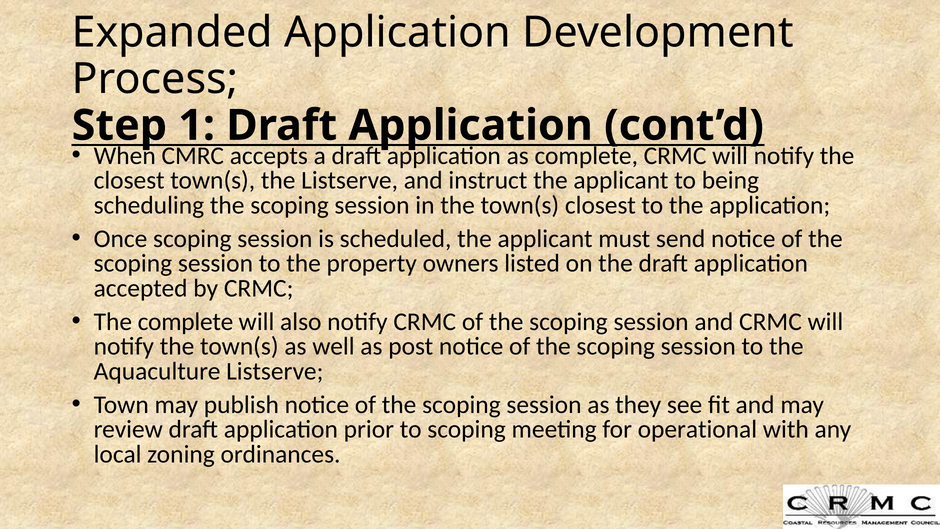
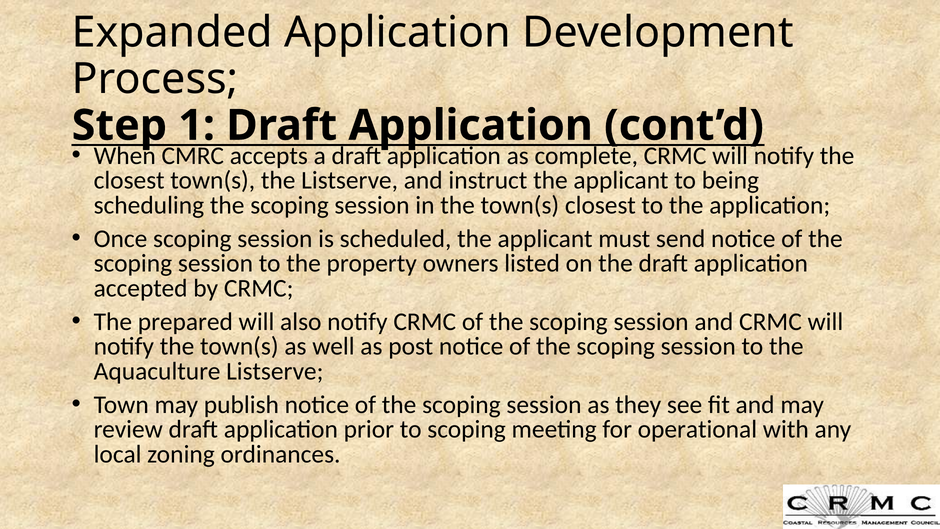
The complete: complete -> prepared (185, 322)
